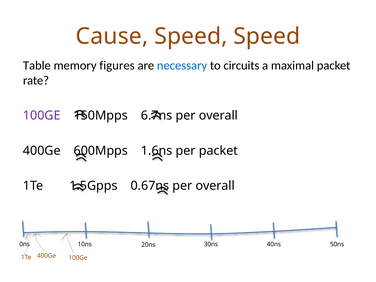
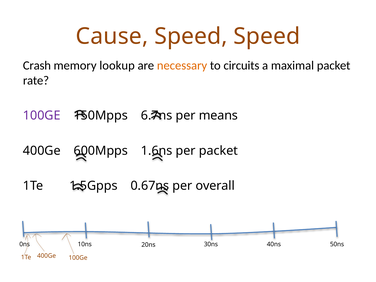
Table: Table -> Crash (37, 65)
figures: figures -> lookup (117, 65)
necessary colour: blue -> orange (182, 65)
overall: overall -> means (218, 116)
